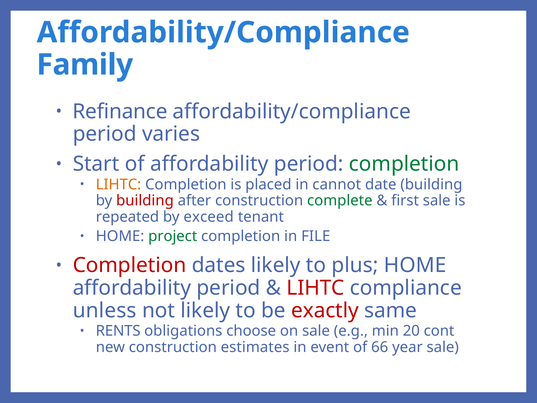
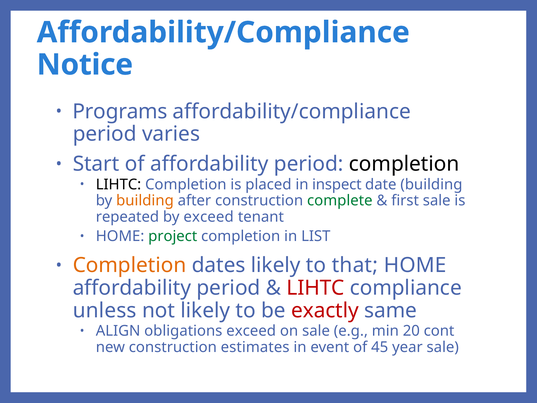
Family: Family -> Notice (85, 65)
Refinance: Refinance -> Programs (120, 111)
completion colour: green -> black (404, 164)
LIHTC colour: orange -> black (119, 184)
cannot: cannot -> inspect (337, 184)
building colour: red -> orange (145, 201)
FILE: FILE -> LIST (316, 236)
Completion colour: red -> orange (130, 265)
plus: plus -> that (355, 265)
RENTS: RENTS -> ALIGN (118, 331)
obligations choose: choose -> exceed (251, 331)
66: 66 -> 45 (380, 347)
